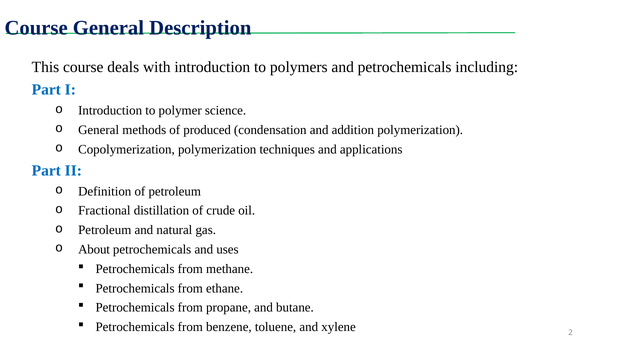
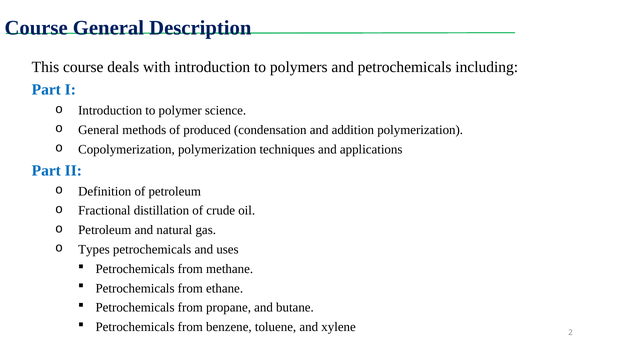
About: About -> Types (94, 249)
